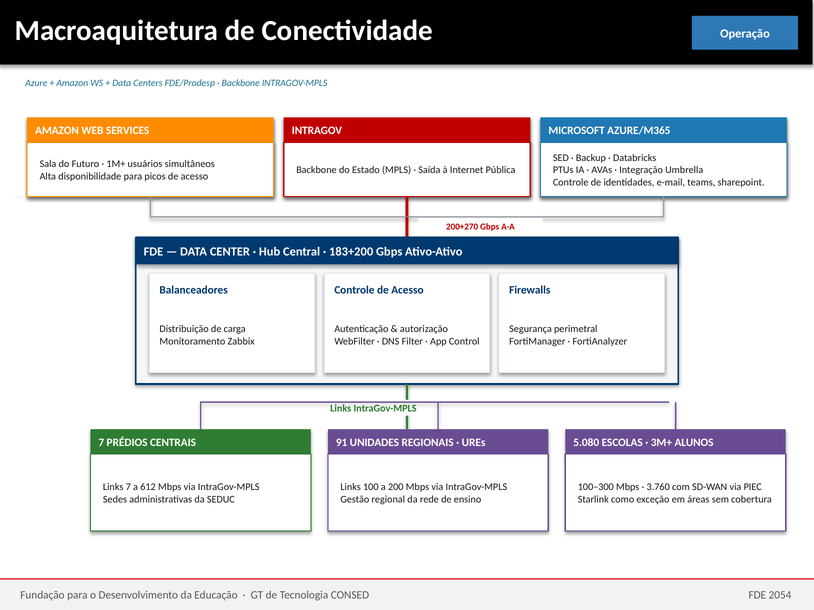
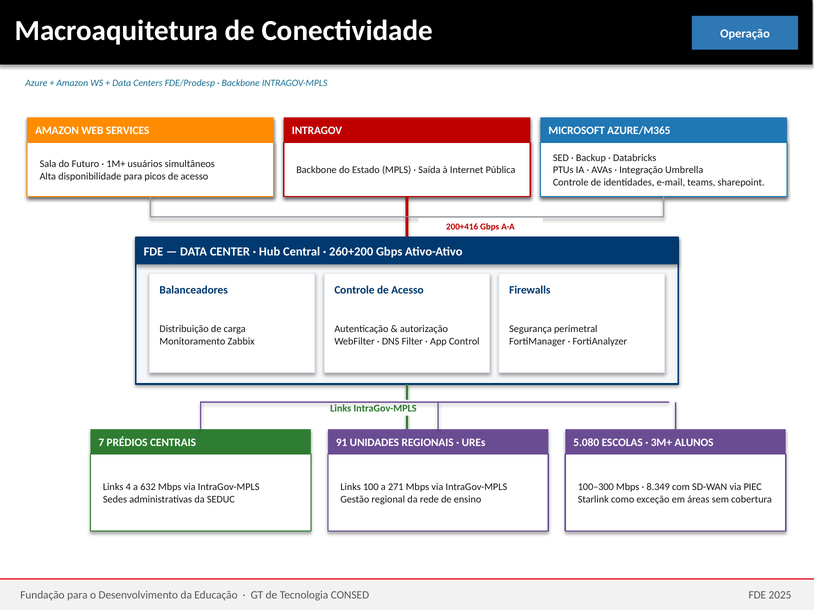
200+270: 200+270 -> 200+416 (462, 227)
183+200: 183+200 -> 260+200 (351, 252)
Links 7: 7 -> 4 (128, 487)
612: 612 -> 632 (148, 487)
200: 200 -> 271 (396, 487)
3.760: 3.760 -> 8.349 (658, 487)
2054: 2054 -> 2025 (780, 595)
